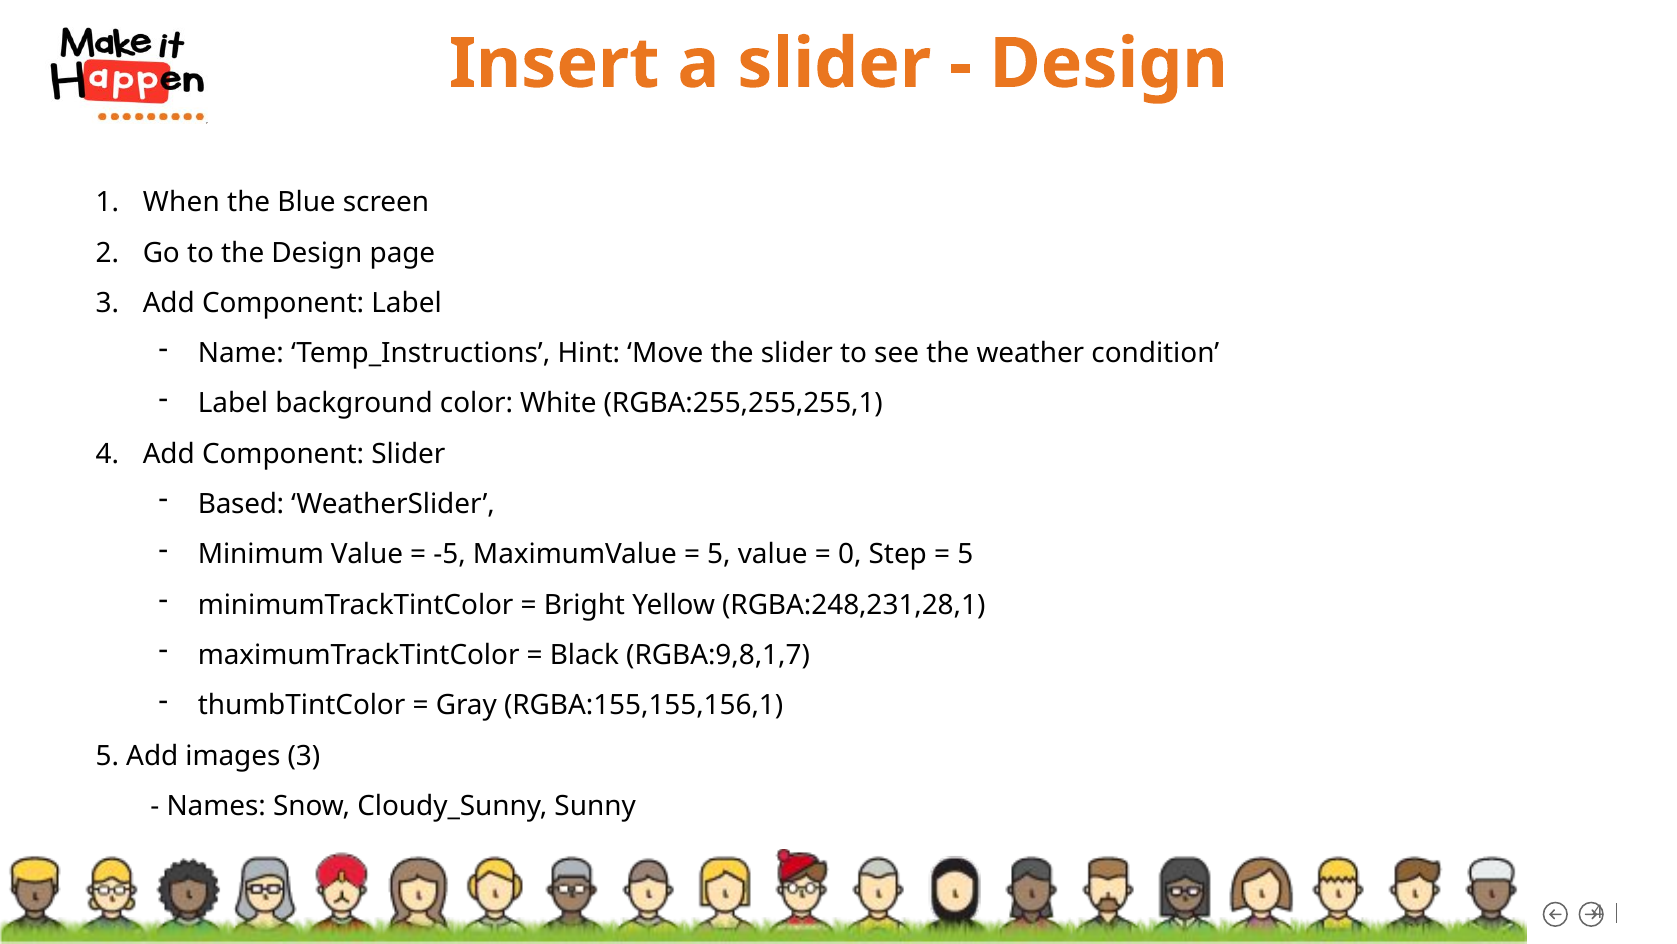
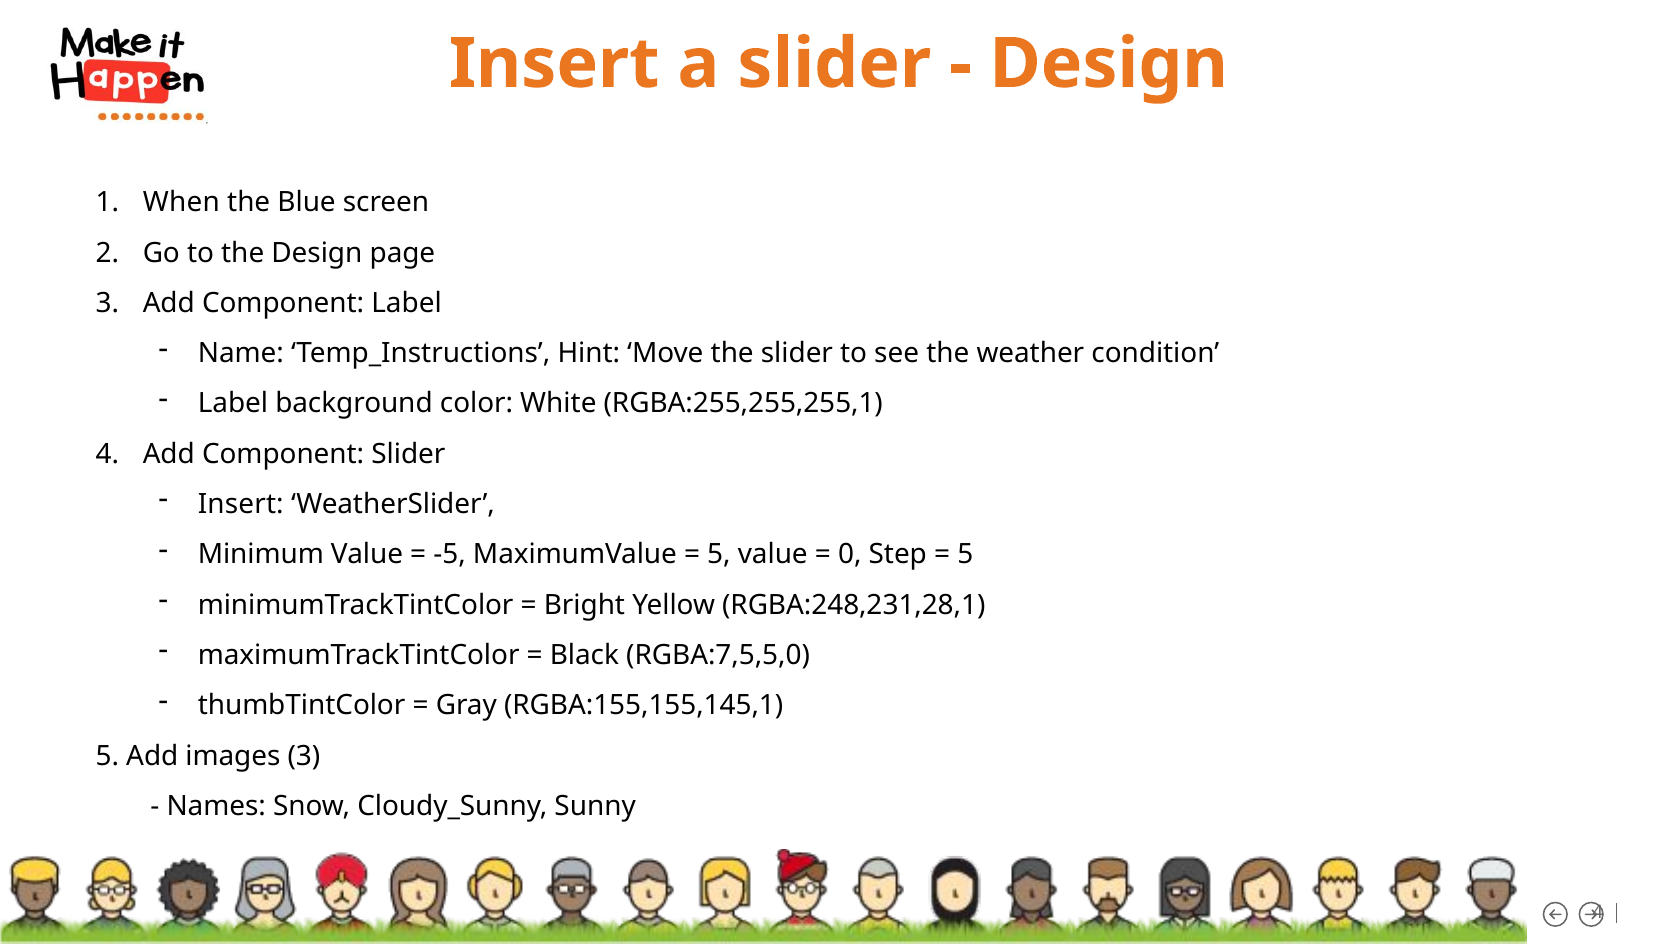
Based: Based -> Insert (241, 504)
RGBA:9,8,1,7: RGBA:9,8,1,7 -> RGBA:7,5,5,0 (718, 655)
RGBA:155,155,156,1: RGBA:155,155,156,1 -> RGBA:155,155,145,1 (644, 705)
